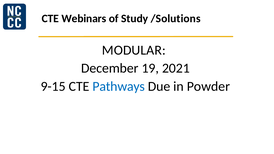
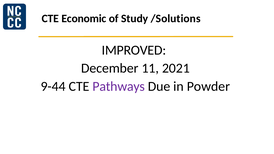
Webinars: Webinars -> Economic (84, 19)
MODULAR: MODULAR -> IMPROVED (134, 50)
19: 19 -> 11 (150, 68)
9-15: 9-15 -> 9-44 (53, 86)
Pathways colour: blue -> purple (119, 86)
